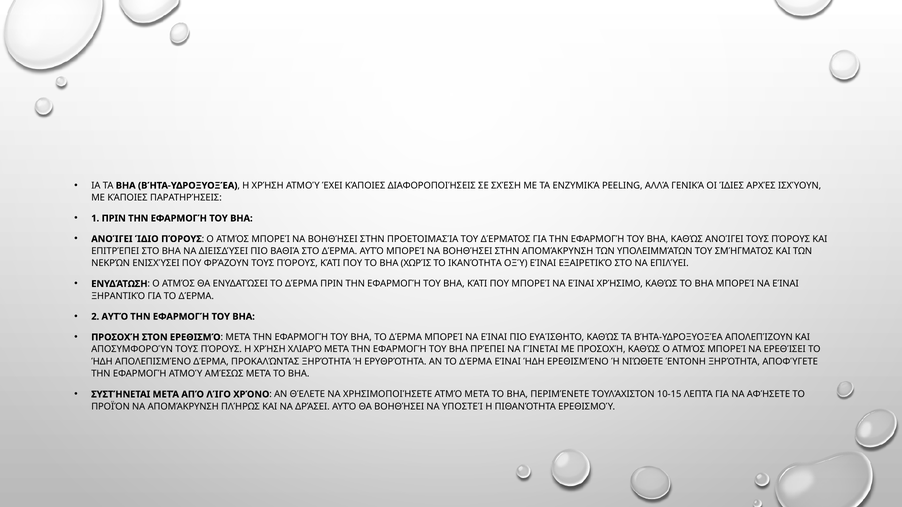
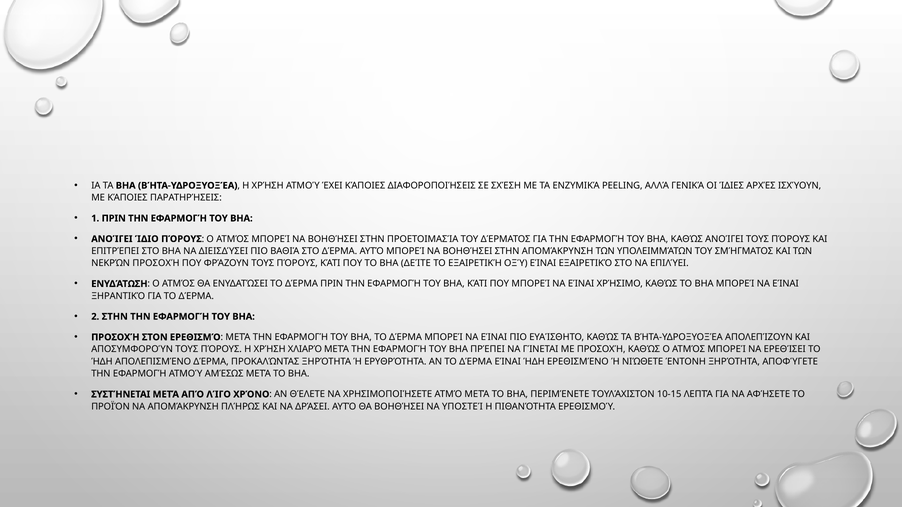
ΝΕΚΡΏΝ ΕΝΙΣΧΎΣΕΙ: ΕΝΙΣΧΎΣΕΙ -> ΠΡΟΣΟΧΉ (156, 263)
ΧΩΡΊΣ: ΧΩΡΊΣ -> ΔΕΊΤΕ (416, 263)
ΙΚΑΝΌΤΗΤΑ: ΙΚΑΝΌΤΗΤΑ -> ΕΞΑΙΡΕΤΙΚΉ (475, 263)
2 ΑΥΤΌ: ΑΥΤΌ -> ΣΤΗΝ (115, 317)
